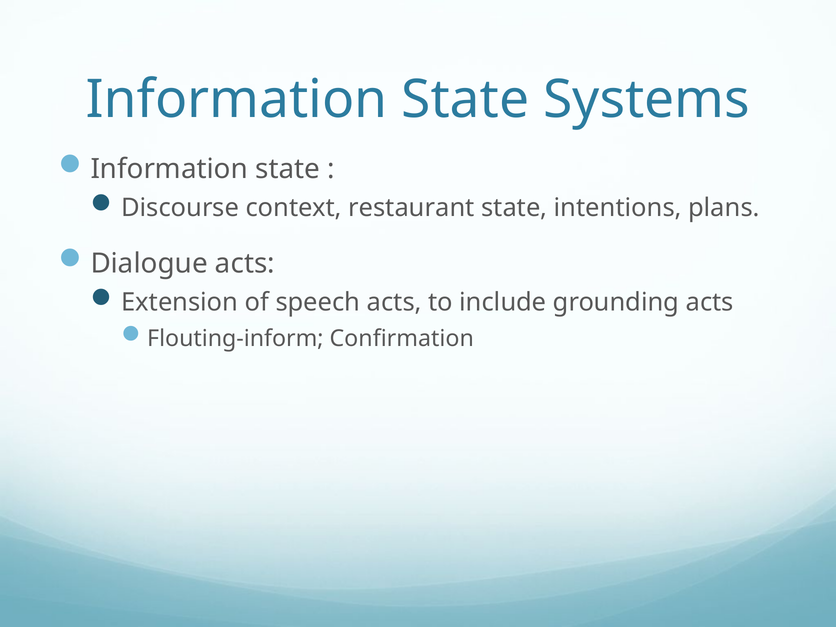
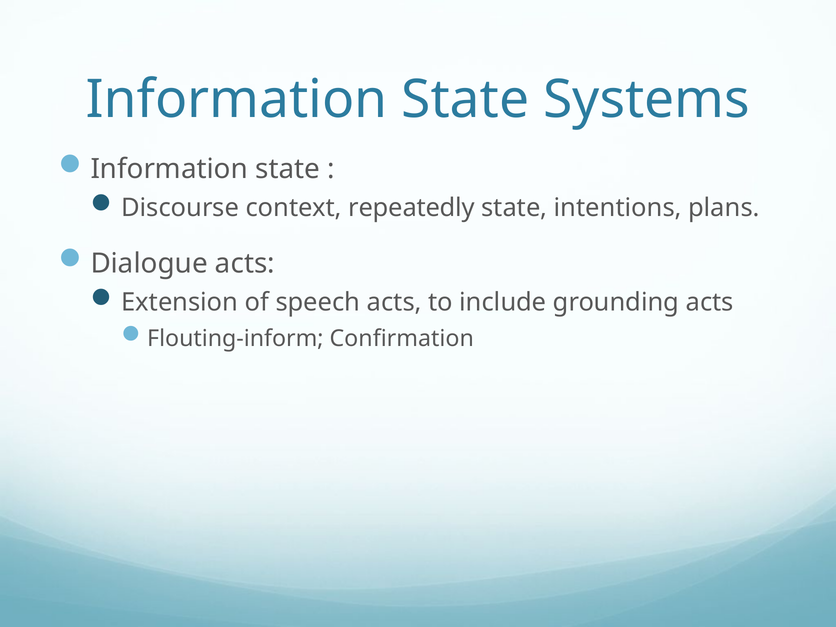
restaurant: restaurant -> repeatedly (412, 208)
